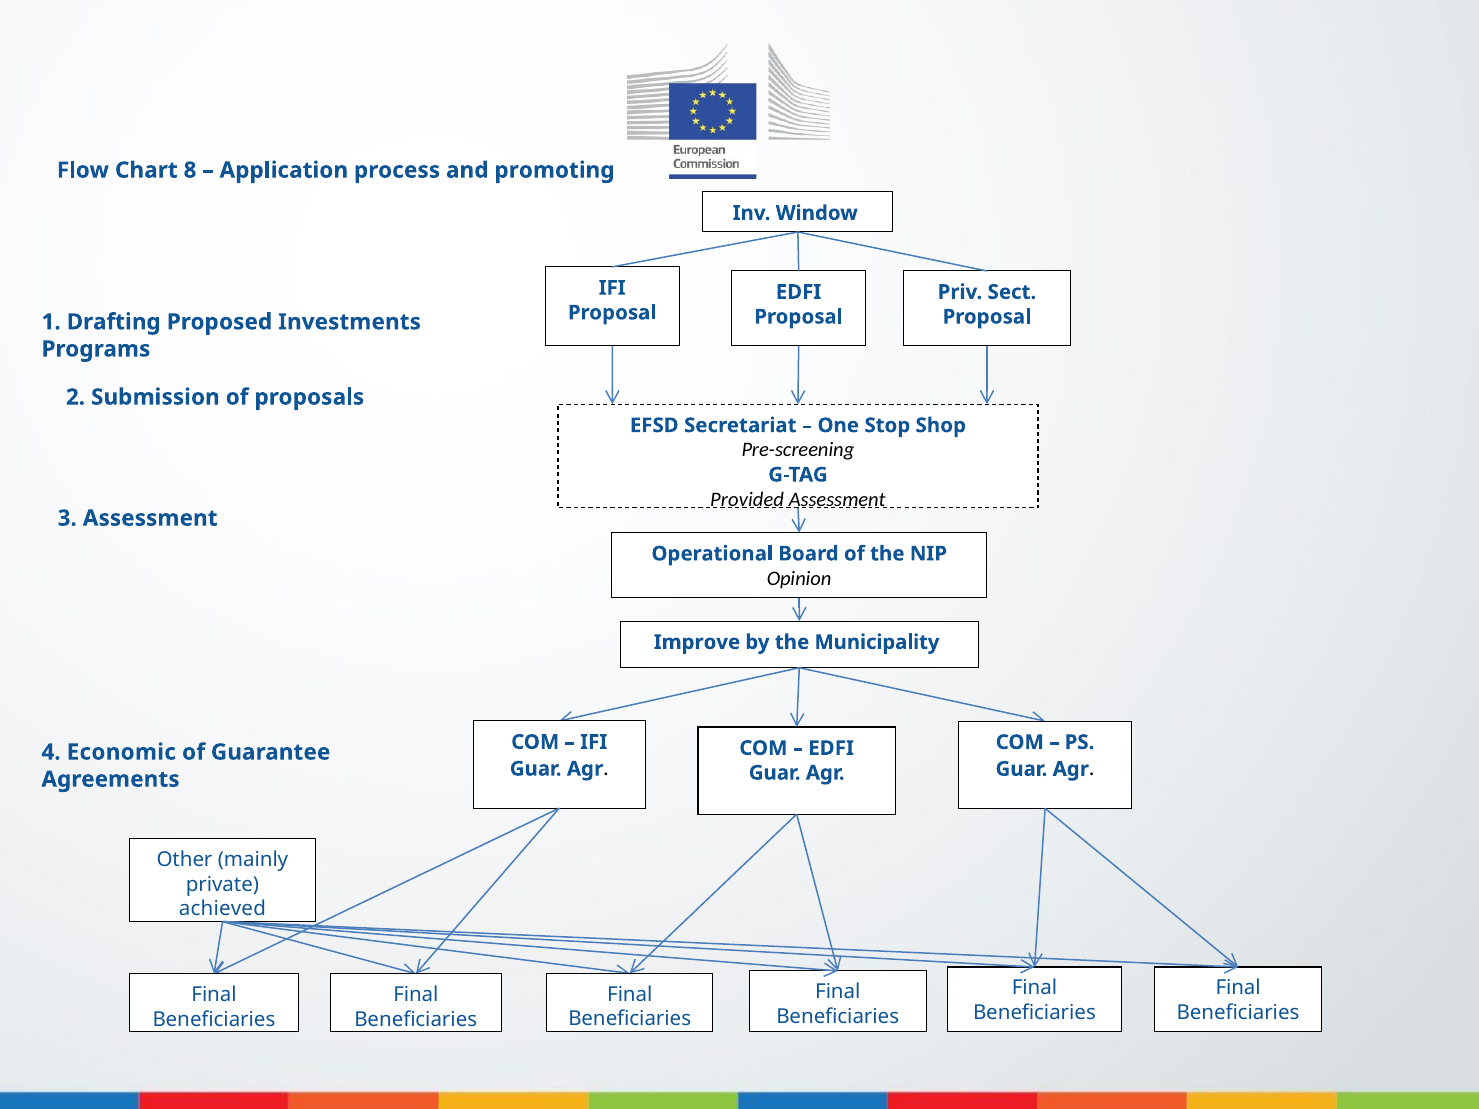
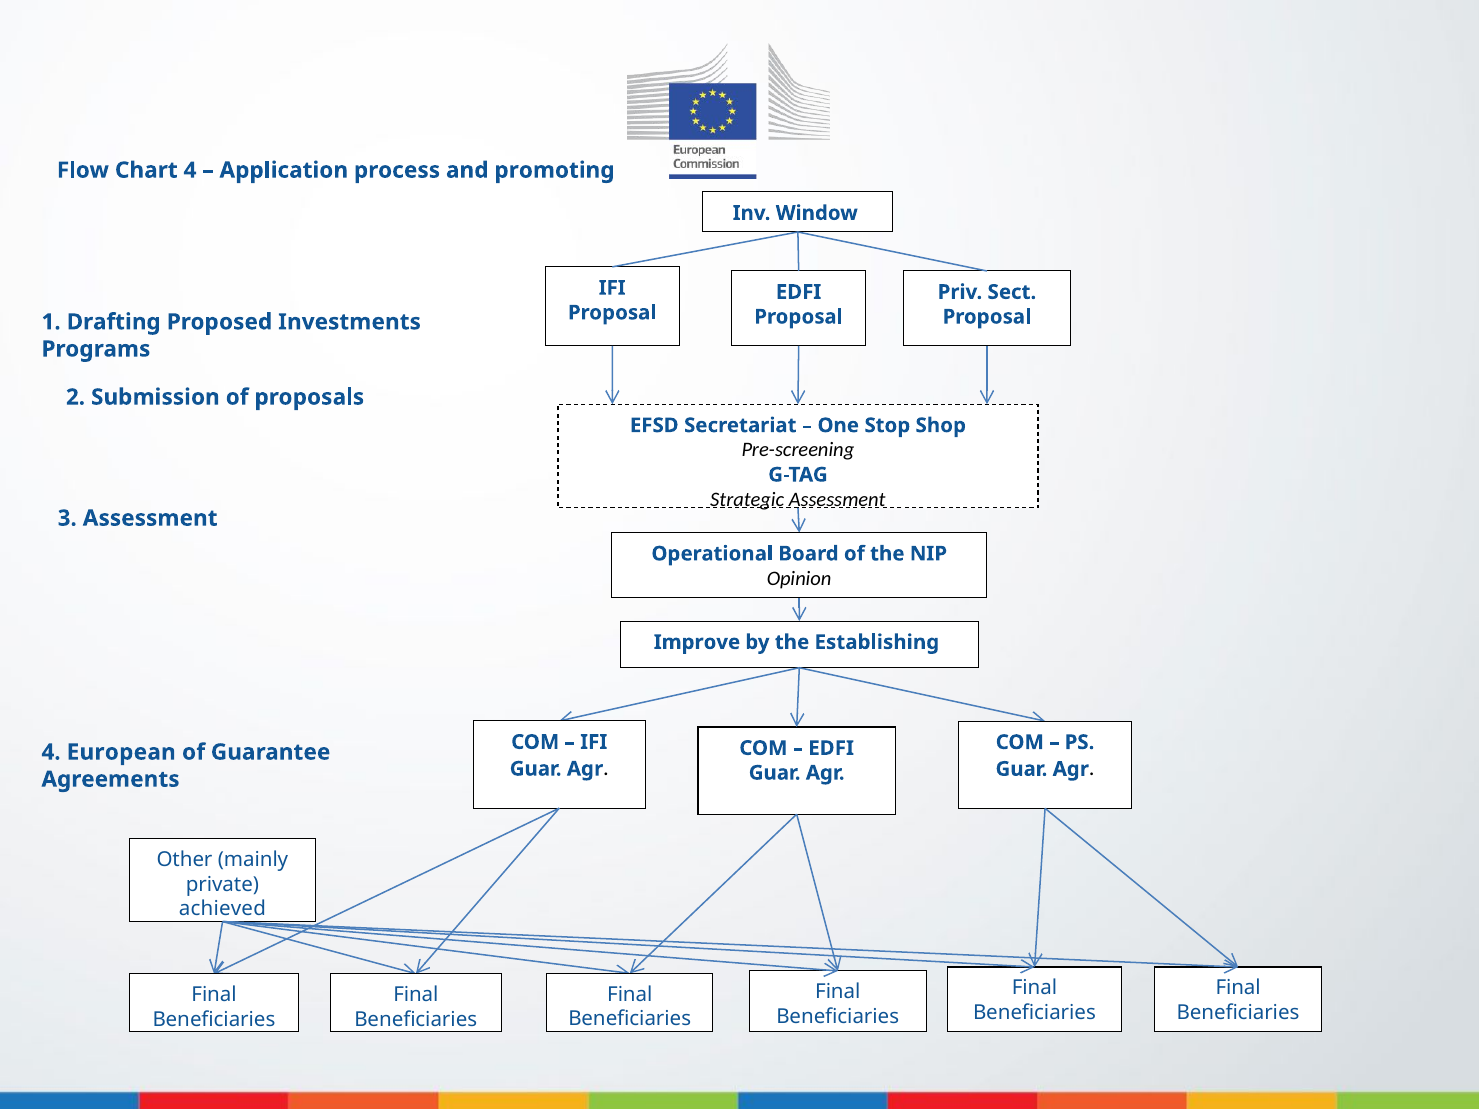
Chart 8: 8 -> 4 (190, 170)
Provided: Provided -> Strategic (747, 500)
Municipality: Municipality -> Establishing (877, 642)
Economic: Economic -> European (121, 752)
